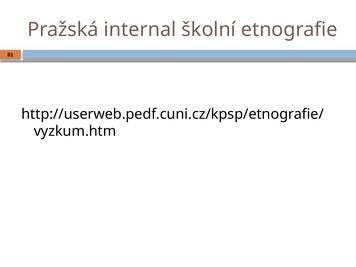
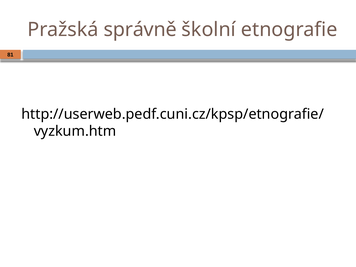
internal: internal -> správně (140, 30)
